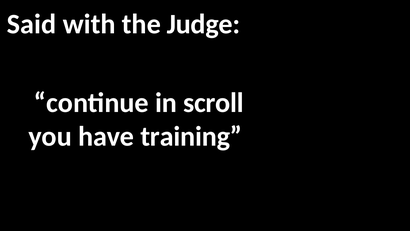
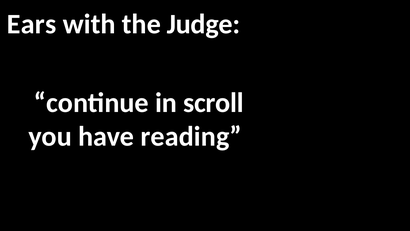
Said: Said -> Ears (32, 24)
training: training -> reading (191, 136)
